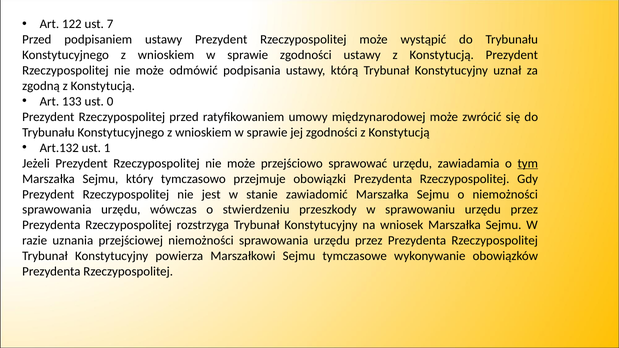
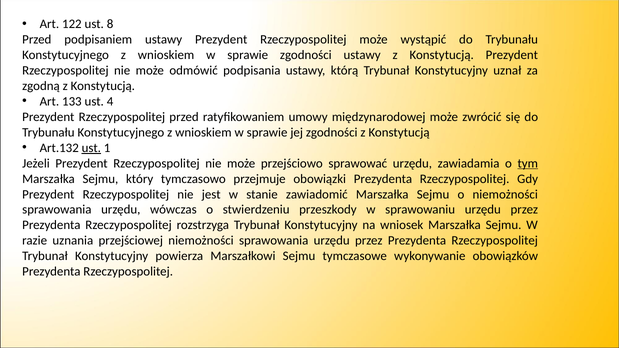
7: 7 -> 8 (110, 24)
0: 0 -> 4 (110, 101)
ust underline: none -> present (91, 148)
